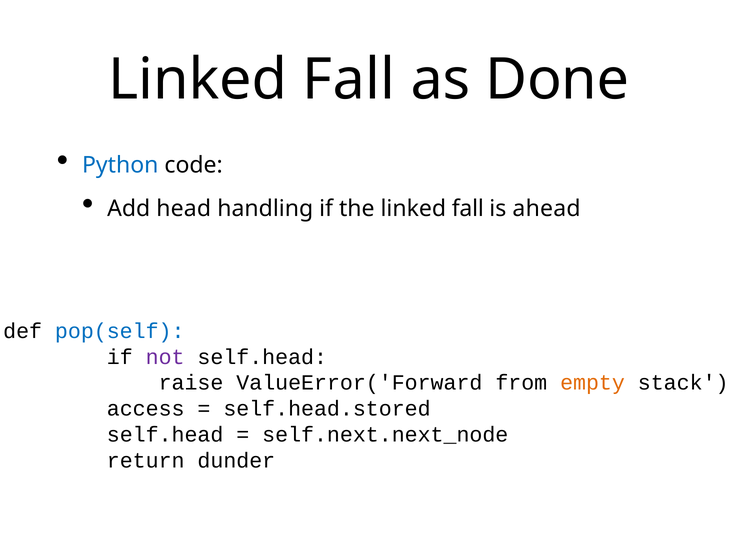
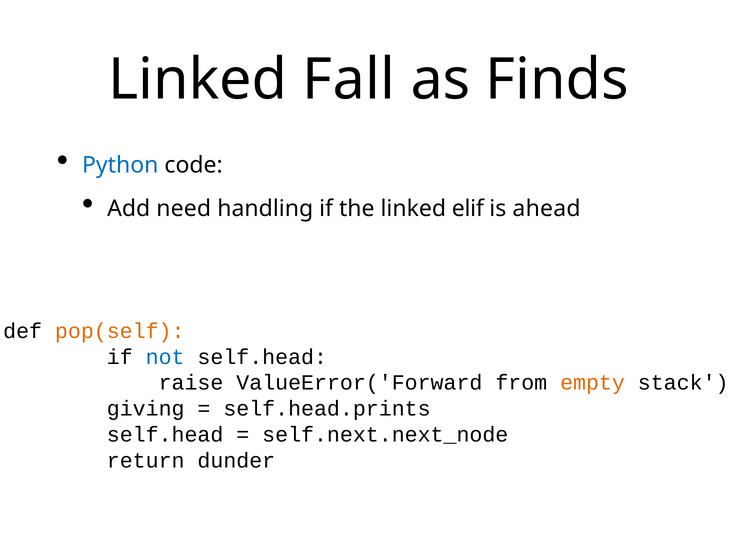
Done: Done -> Finds (557, 80)
head: head -> need (184, 209)
the linked fall: fall -> elif (468, 209)
pop(self colour: blue -> orange (120, 331)
not colour: purple -> blue (165, 357)
access: access -> giving (146, 409)
self.head.stored: self.head.stored -> self.head.prints (327, 409)
